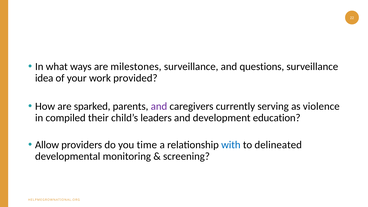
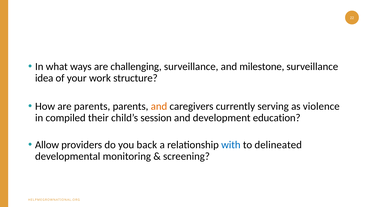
milestones: milestones -> challenging (136, 66)
questions: questions -> milestone (262, 66)
provided: provided -> structure (135, 78)
are sparked: sparked -> parents (92, 106)
and colour: purple -> orange (159, 106)
leaders: leaders -> session (156, 118)
time: time -> back (147, 145)
